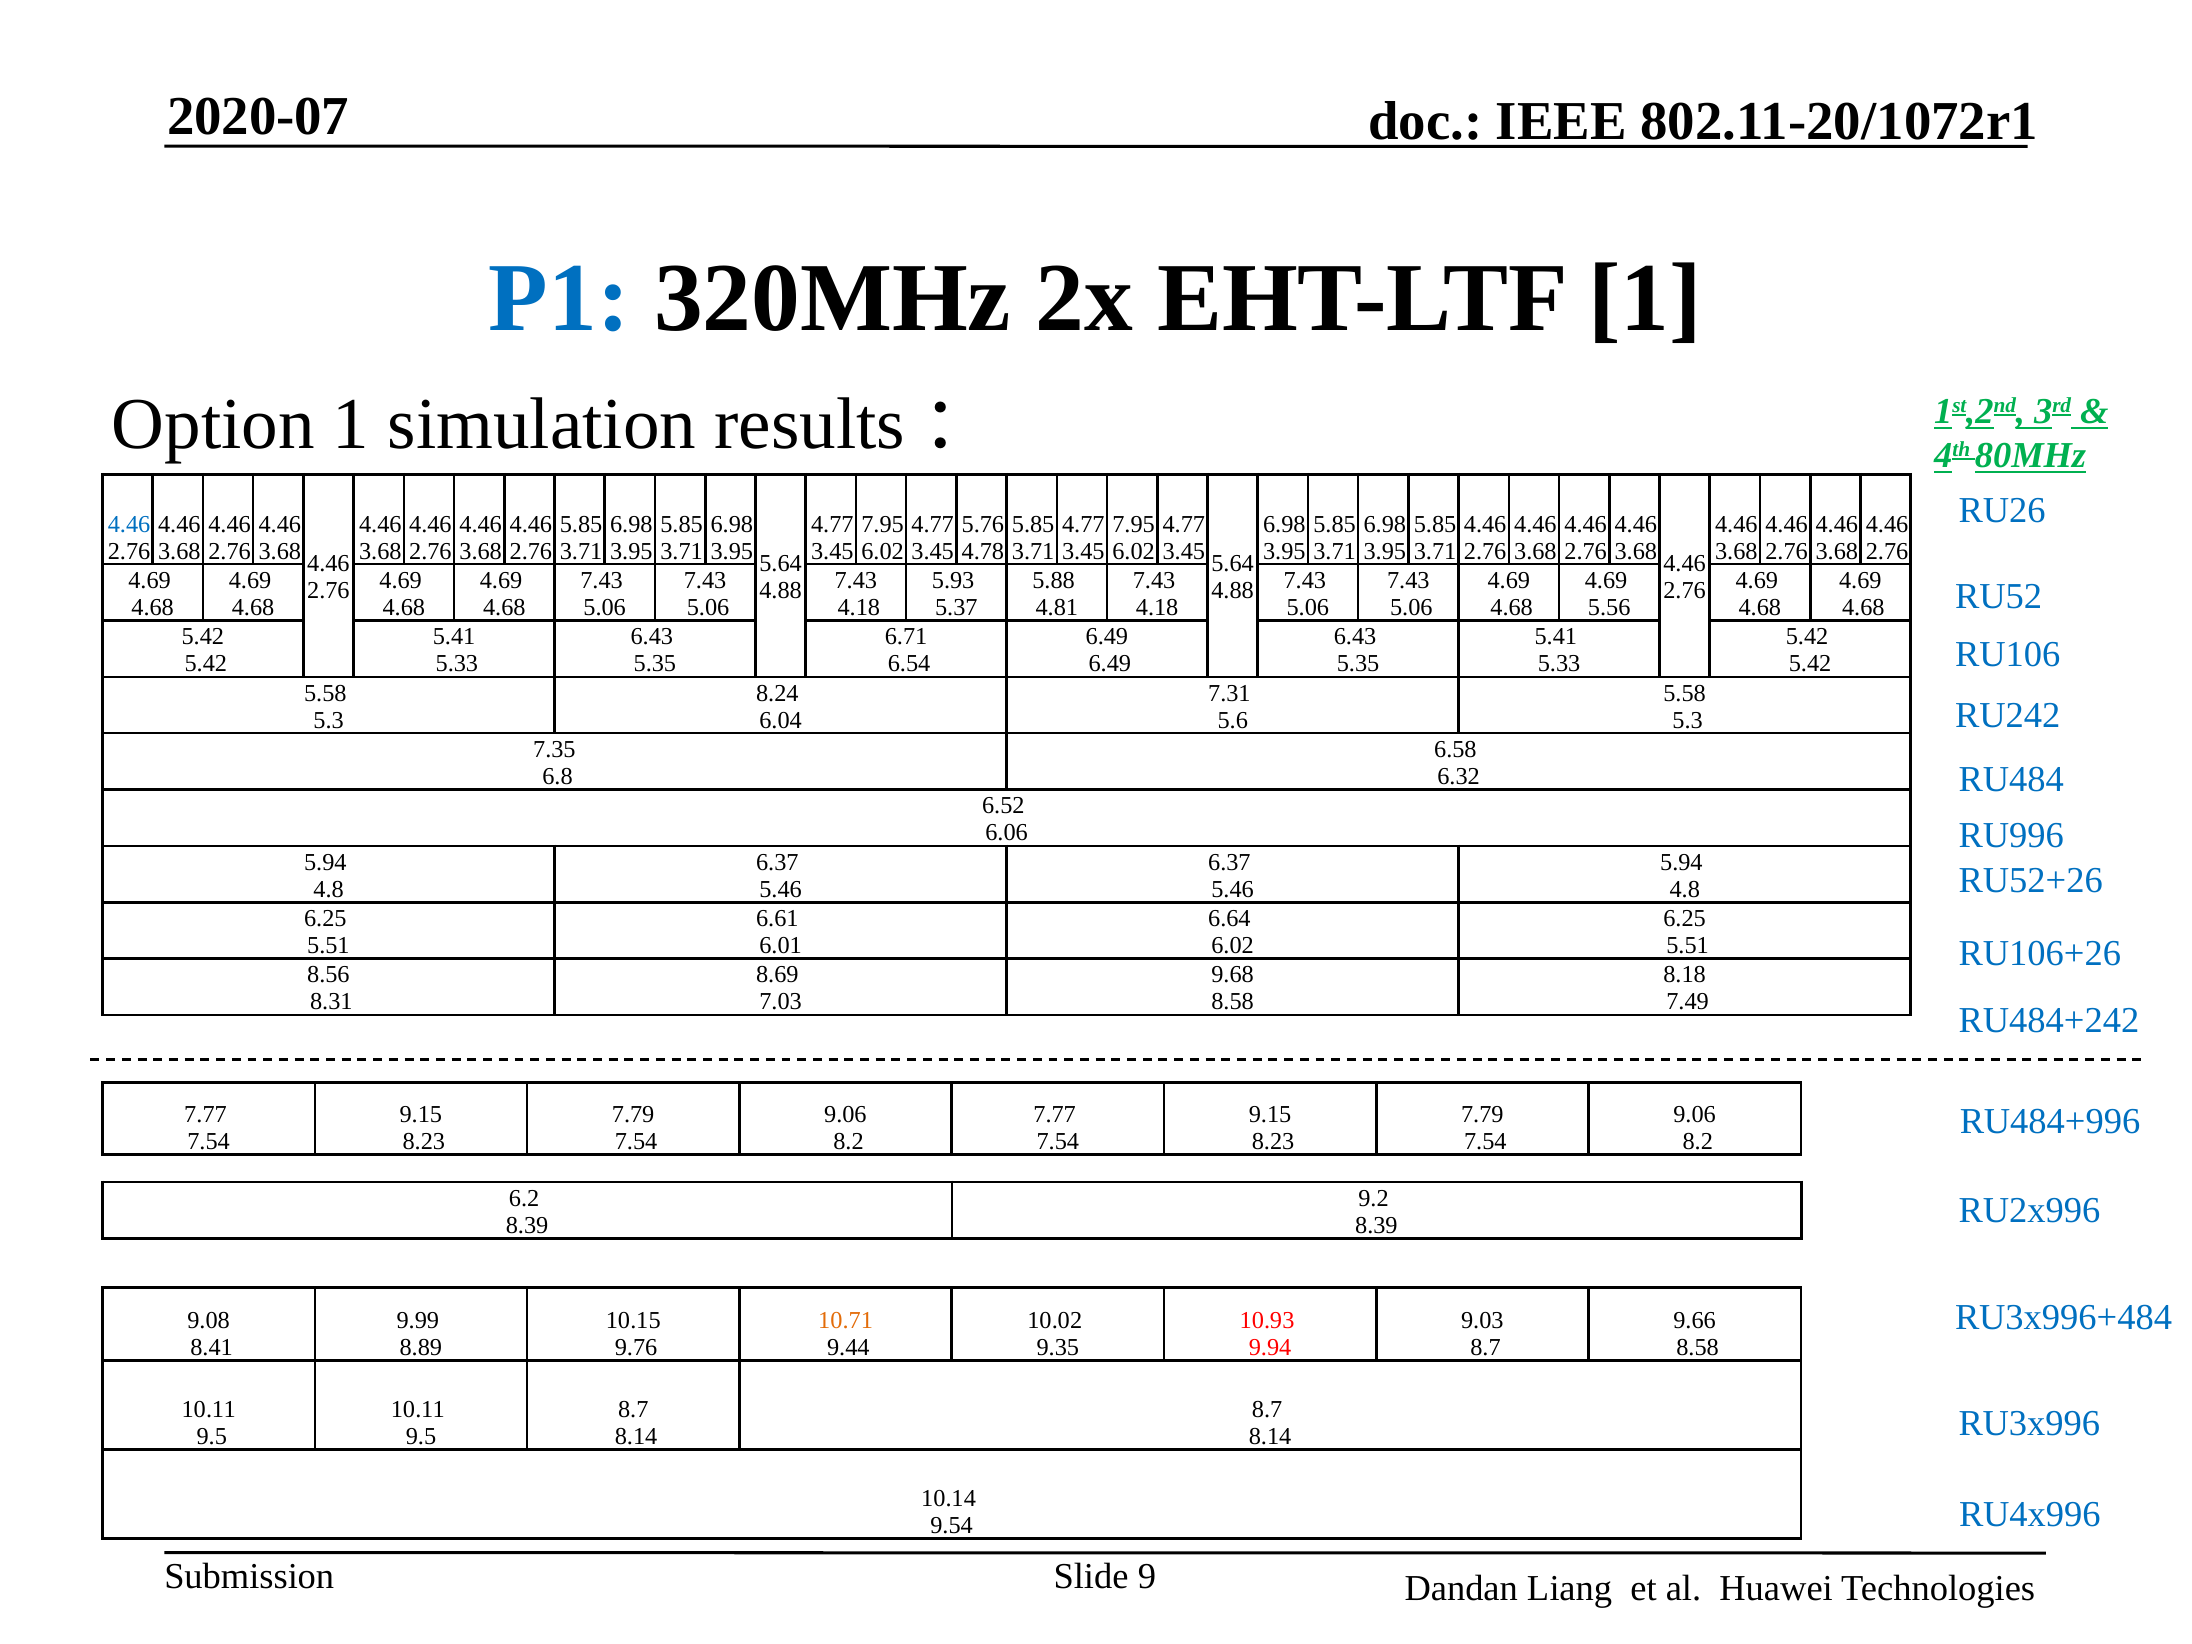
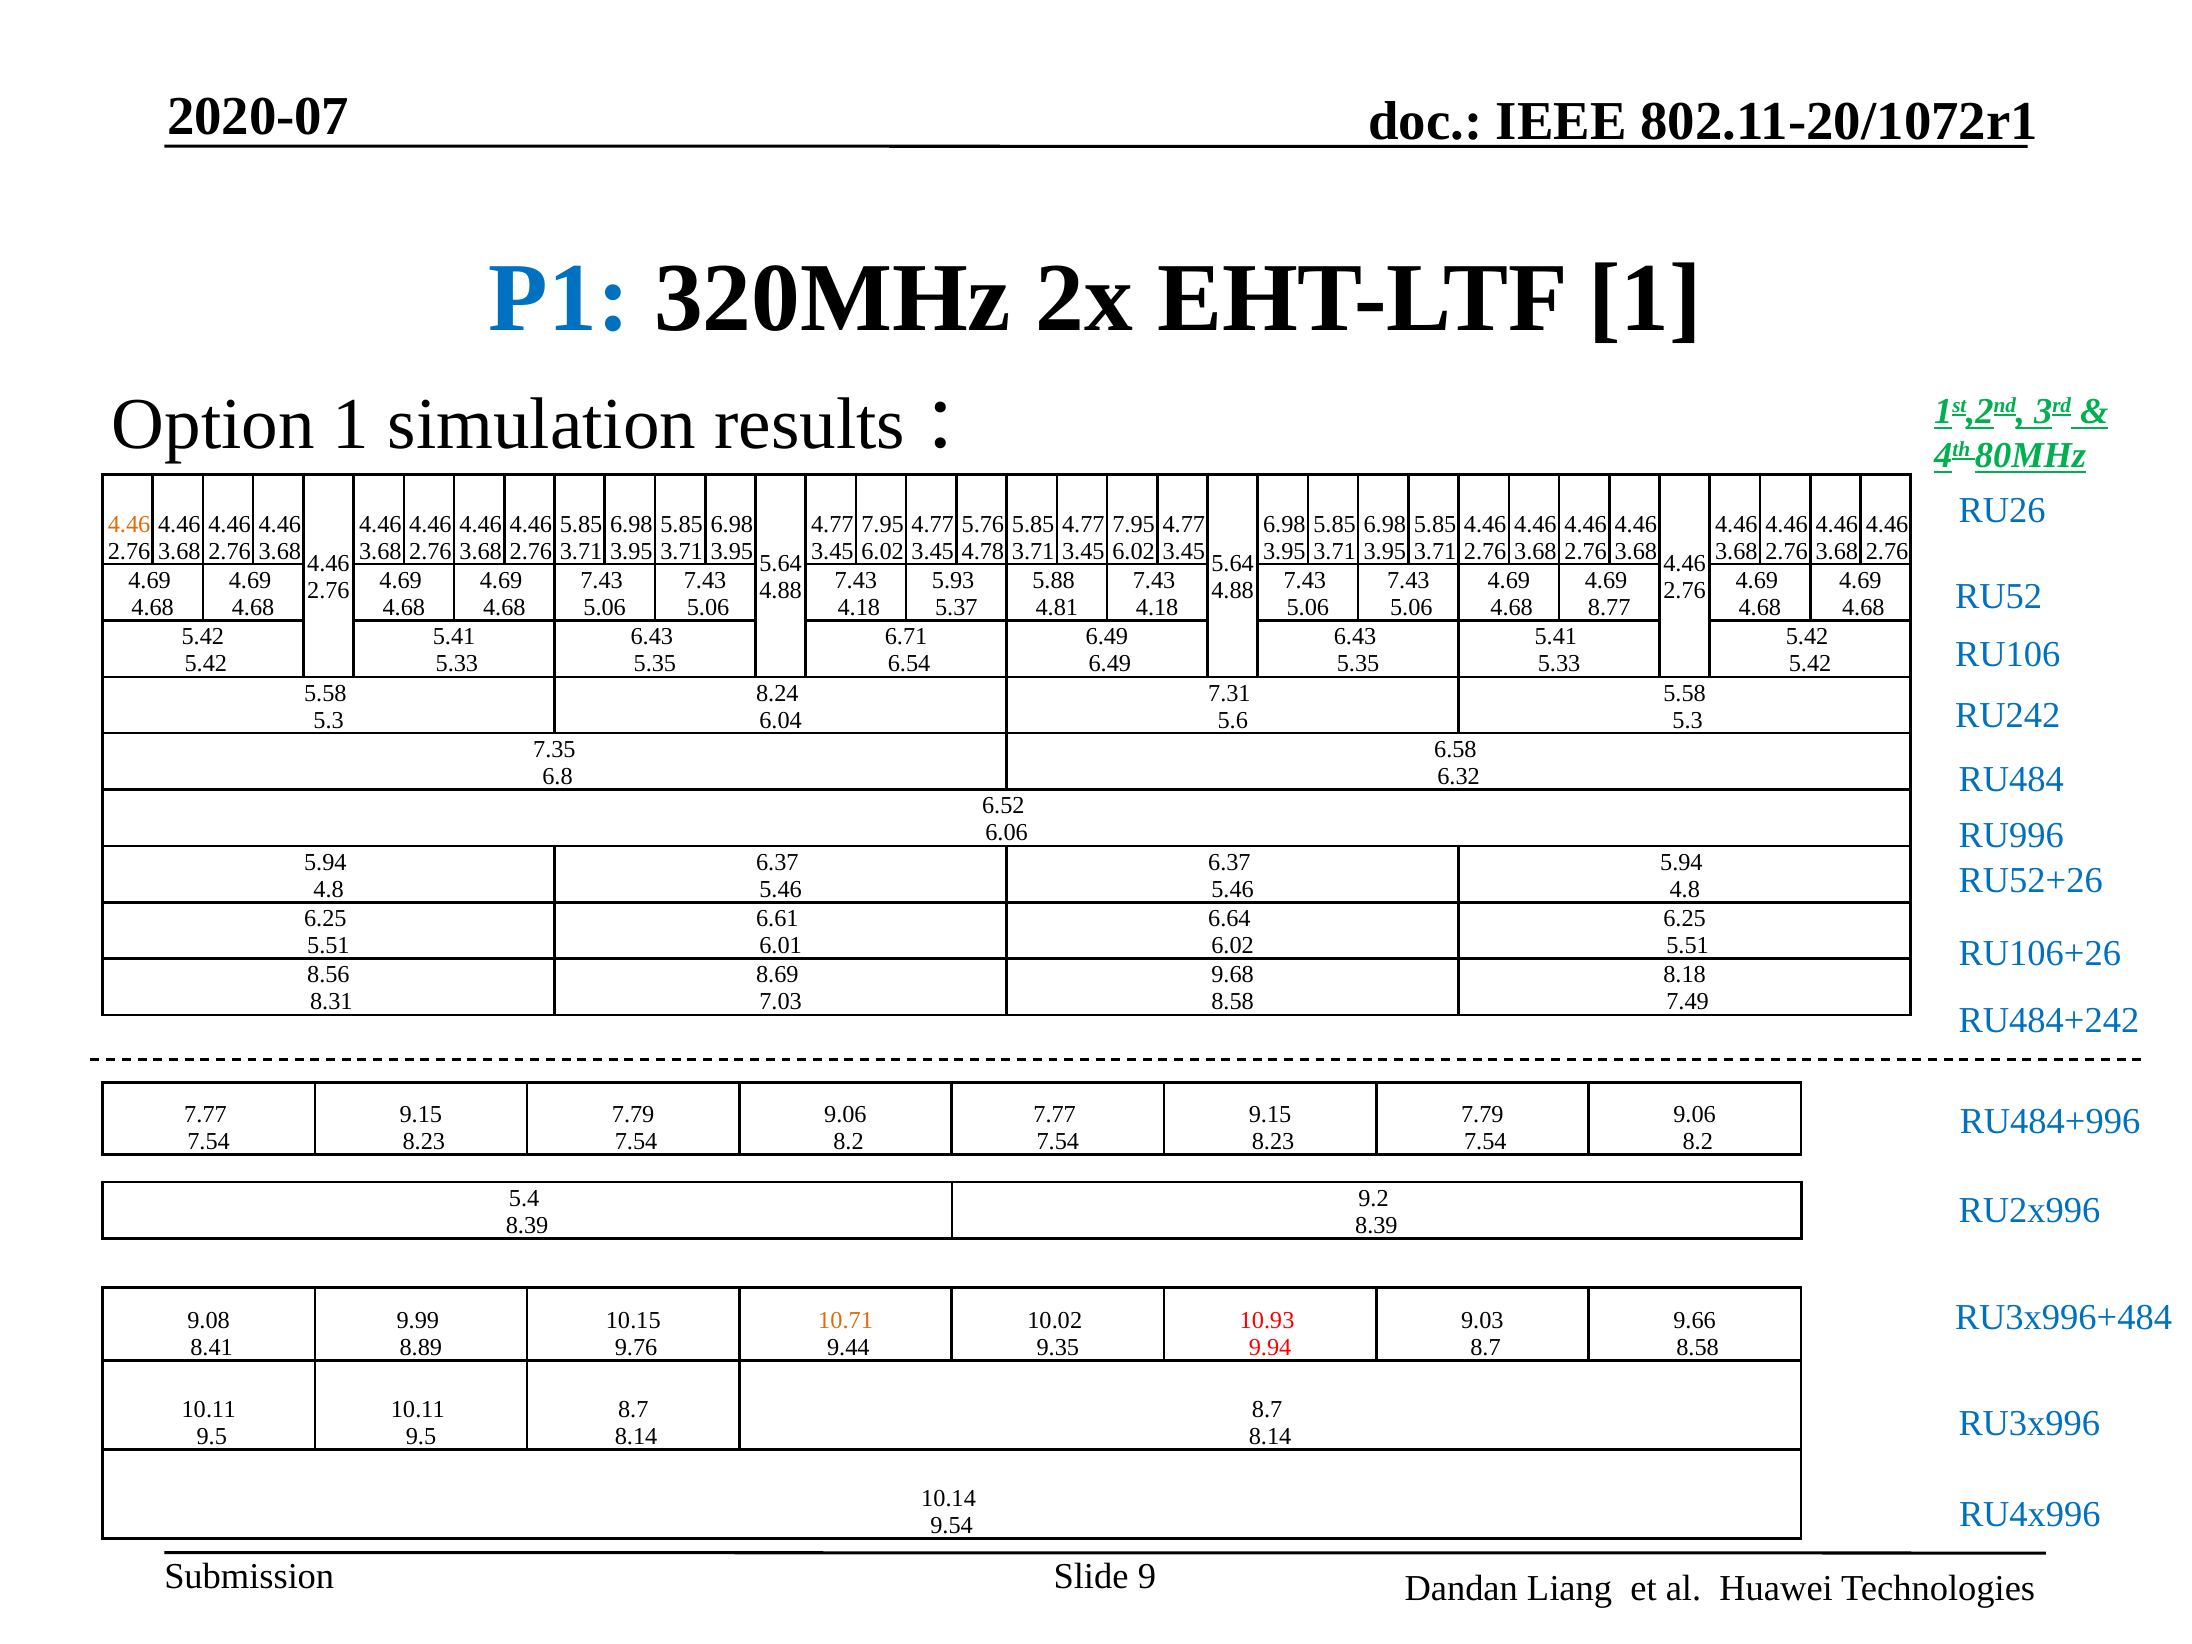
4.46 colour: blue -> orange (129, 524)
5.56: 5.56 -> 8.77 (1609, 607)
6.2: 6.2 -> 5.4 (524, 1198)
